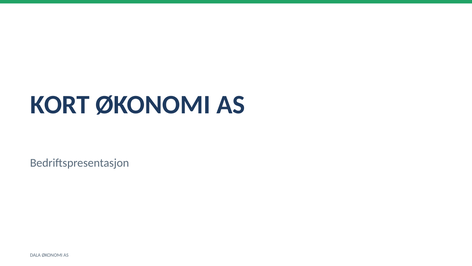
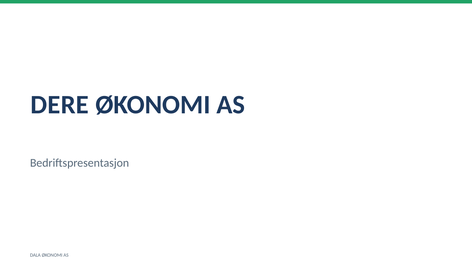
KORT: KORT -> DERE (60, 105)
